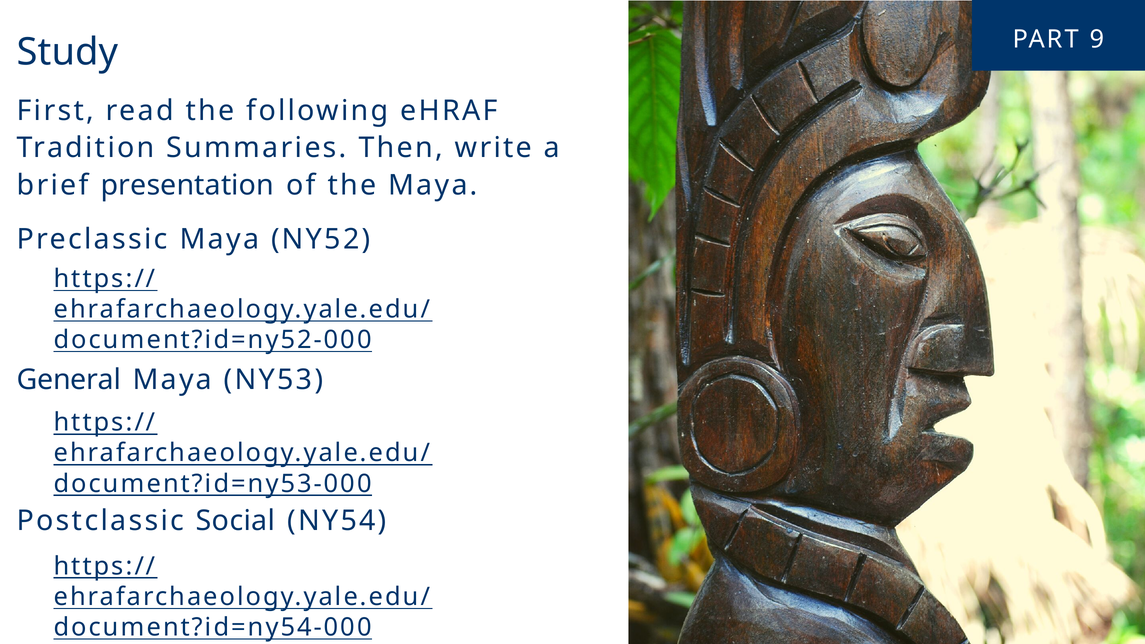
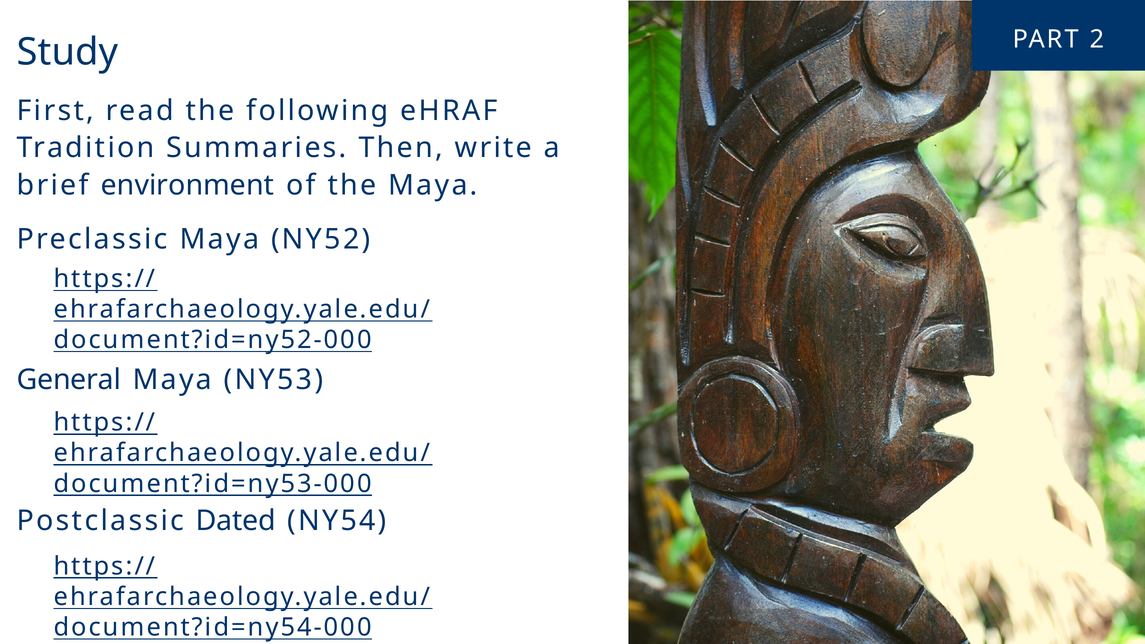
9: 9 -> 2 (1097, 39)
presentation: presentation -> environment (187, 185)
Social: Social -> Dated (236, 521)
